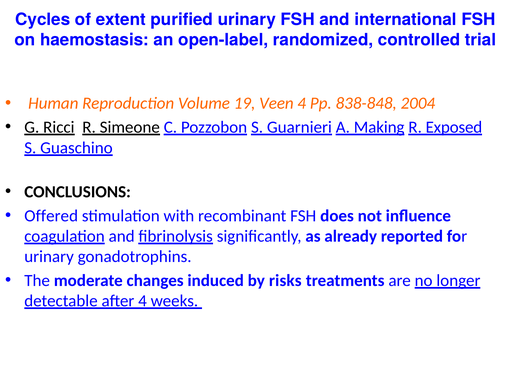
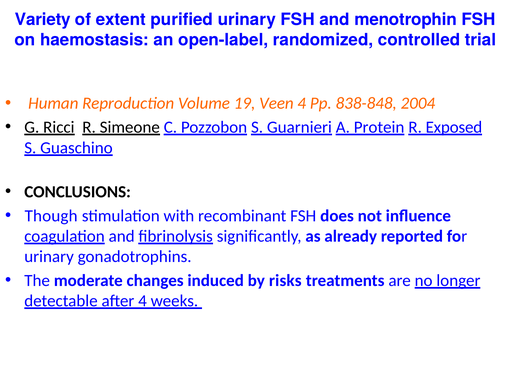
Cycles: Cycles -> Variety (43, 20)
international: international -> menotrophin (406, 20)
Making: Making -> Protein (379, 127)
Offered: Offered -> Though (51, 216)
